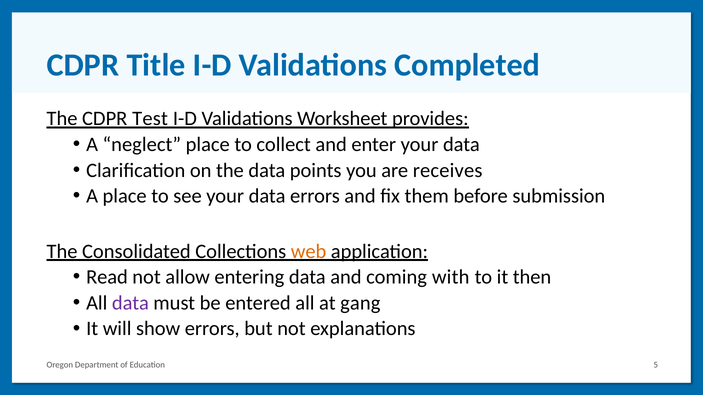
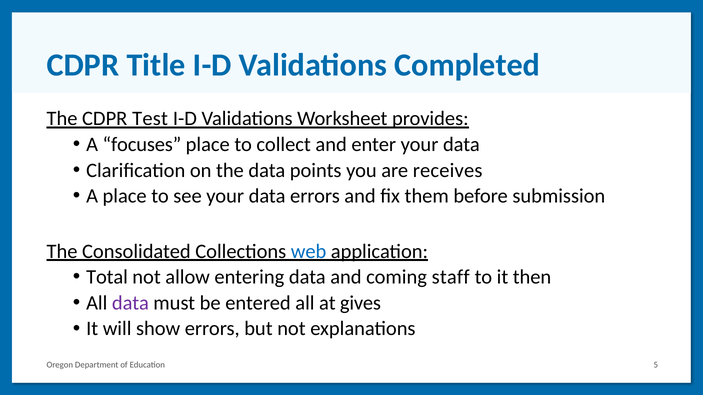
neglect: neglect -> focuses (142, 145)
web colour: orange -> blue (309, 252)
Read: Read -> Total (107, 277)
with: with -> staff (451, 277)
gang: gang -> gives (360, 303)
